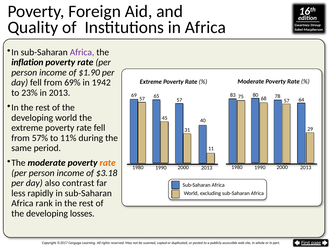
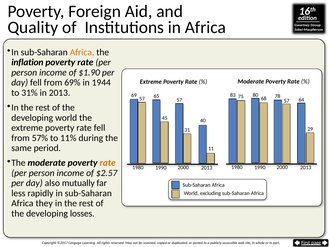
Africa colour: purple -> orange (82, 52)
1942: 1942 -> 1944 (101, 83)
23%: 23% -> 31% (30, 93)
$3.18: $3.18 -> $2.57 (107, 173)
contrast: contrast -> mutually (78, 183)
rank: rank -> they (44, 203)
